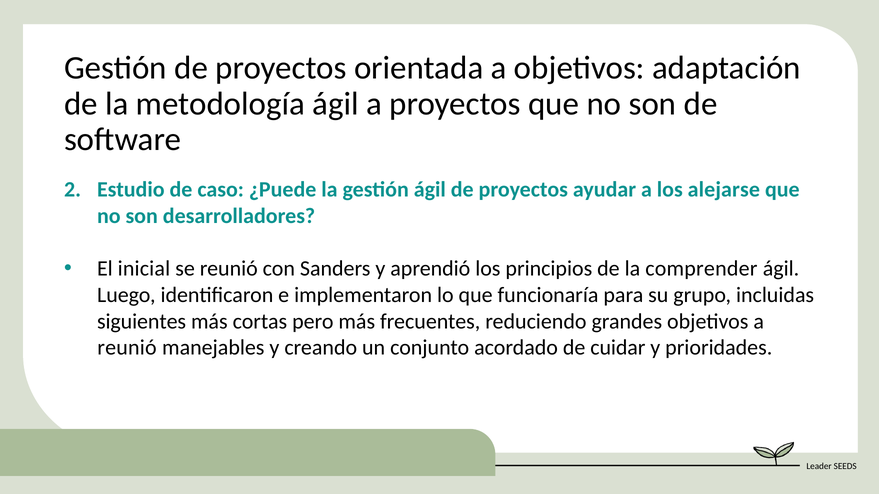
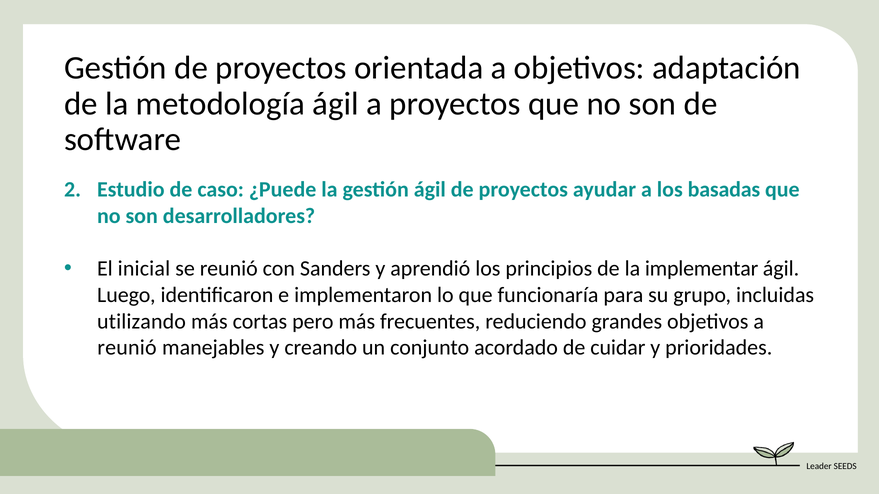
alejarse: alejarse -> basadas (724, 190)
comprender: comprender -> implementar (702, 269)
siguientes: siguientes -> utilizando (141, 322)
